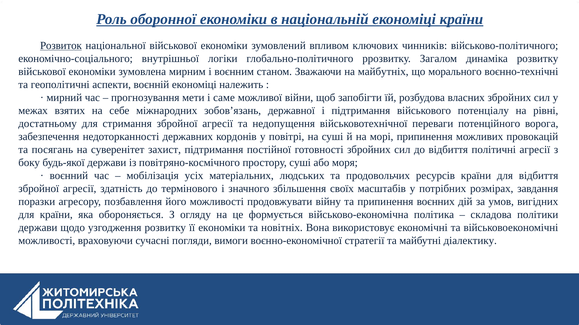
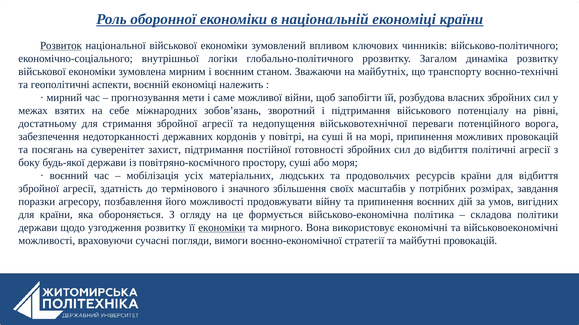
морального: морального -> транспорту (455, 72)
державної: державної -> зворотний (291, 111)
економіки underline: none -> present (222, 228)
новітніх: новітніх -> мирного (282, 228)
майбутні діалектику: діалектику -> провокацій (470, 241)
